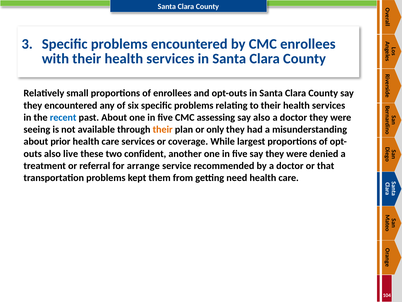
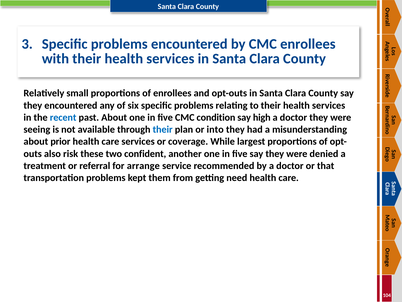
assessing: assessing -> condition (216, 117)
say also: also -> high (262, 117)
their colour: orange -> blue (163, 129)
only: only -> into (215, 129)
live: live -> risk (71, 153)
